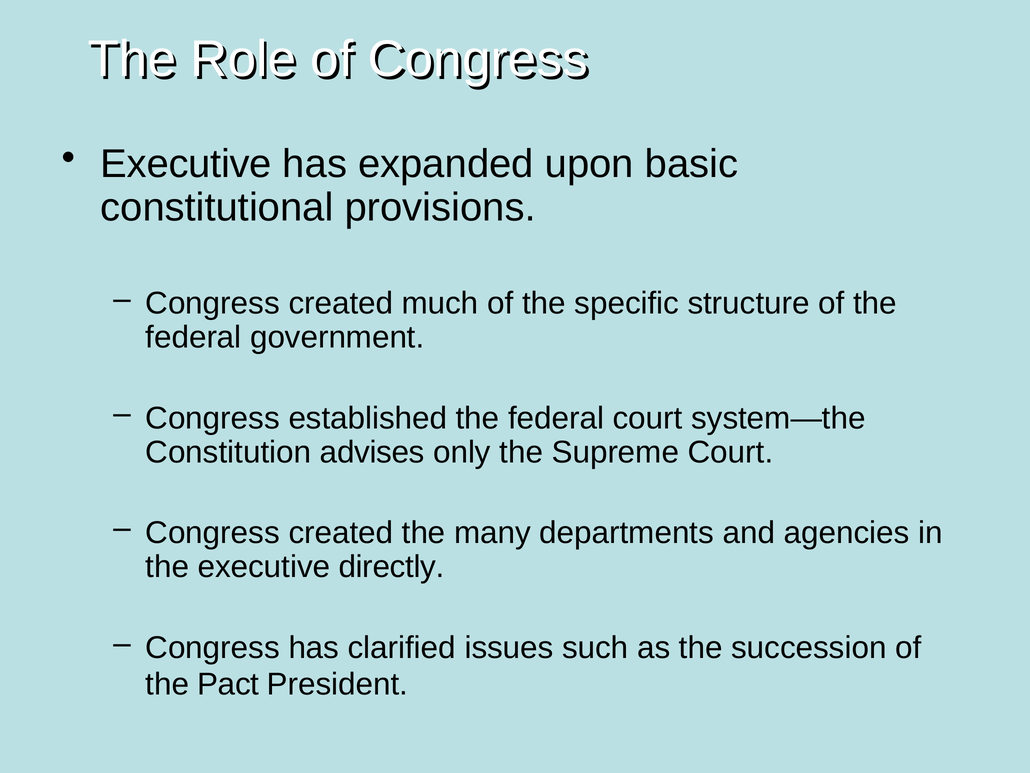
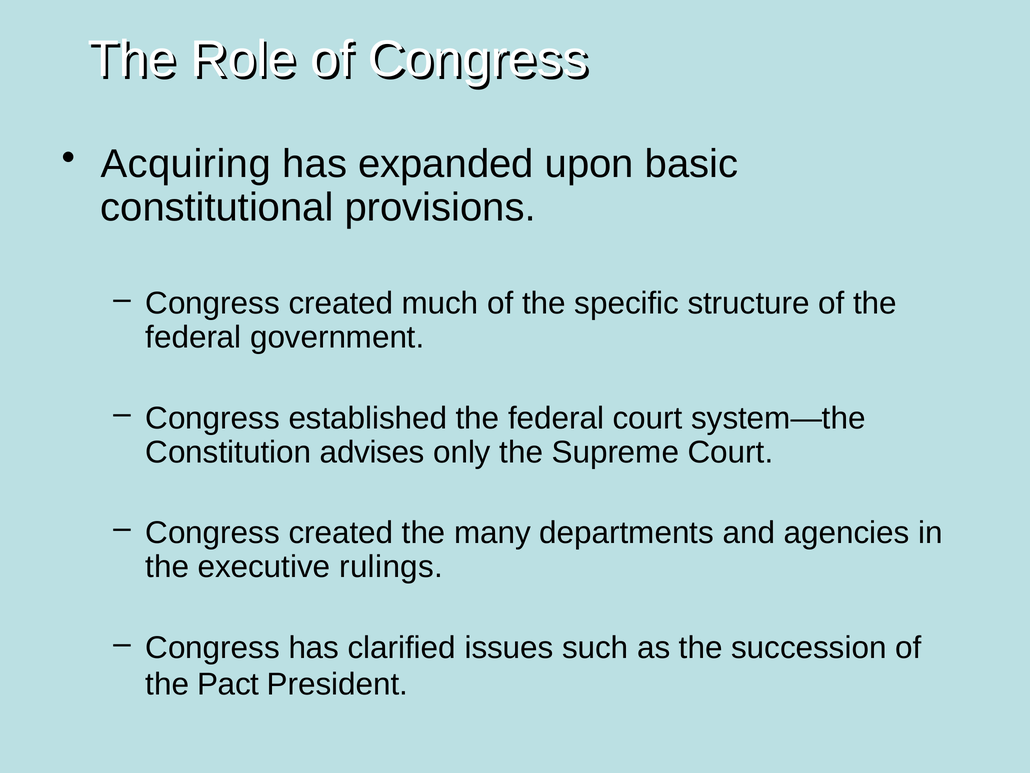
Executive: Executive -> Acquiring (186, 164)
directly: directly -> rulings (391, 566)
